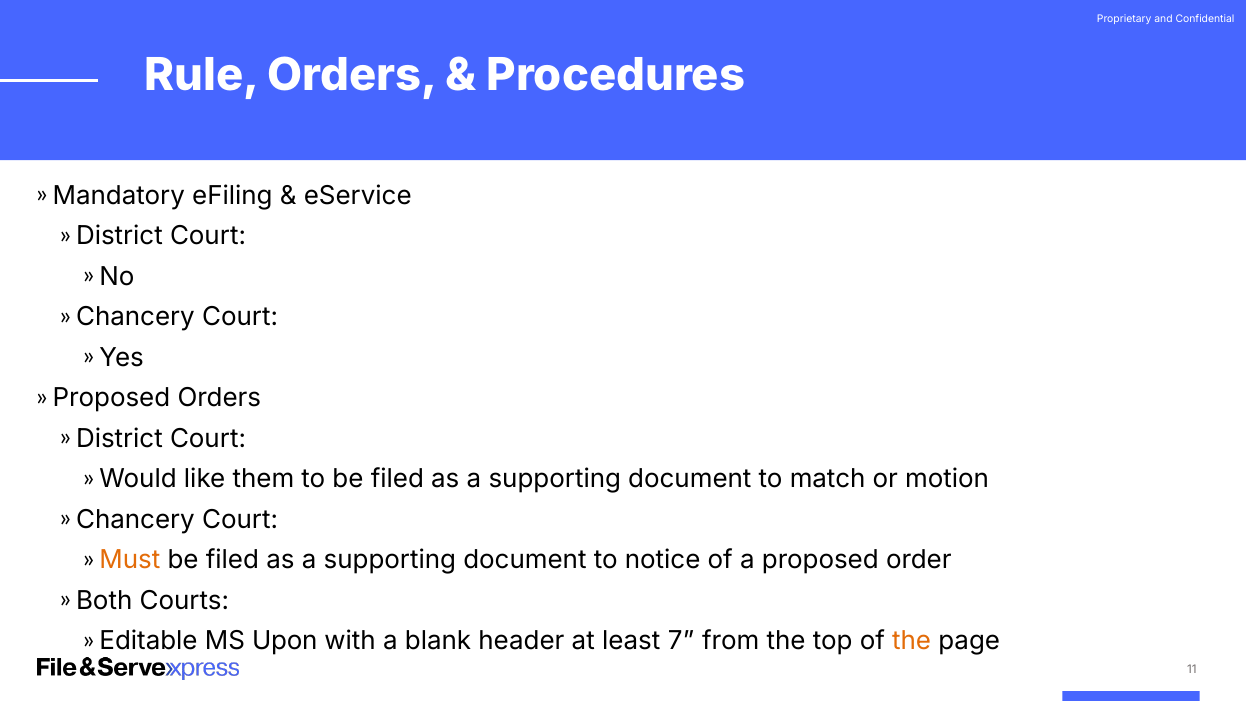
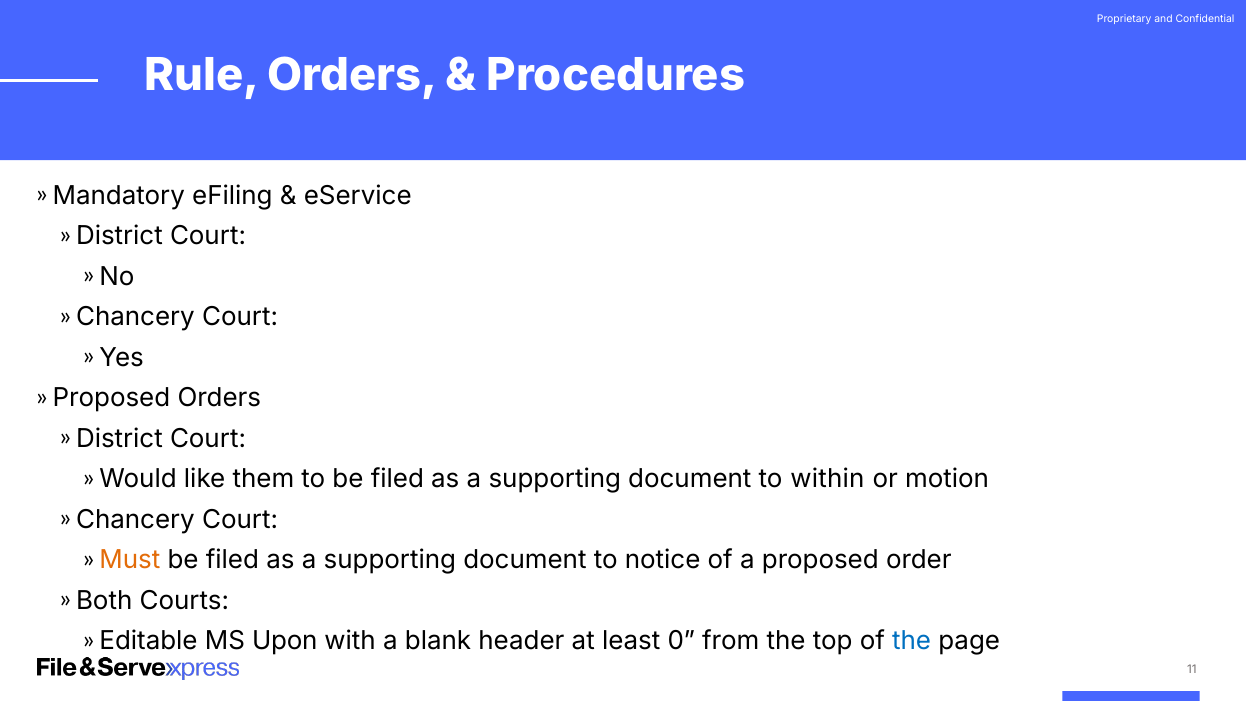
match: match -> within (827, 479)
7: 7 -> 0 (681, 641)
the colour: orange -> blue (912, 641)
